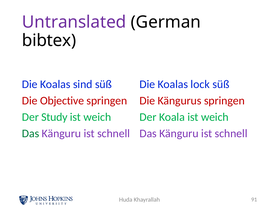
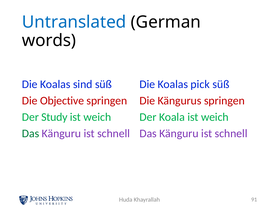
Untranslated colour: purple -> blue (74, 22)
bibtex: bibtex -> words (49, 40)
lock: lock -> pick (200, 84)
